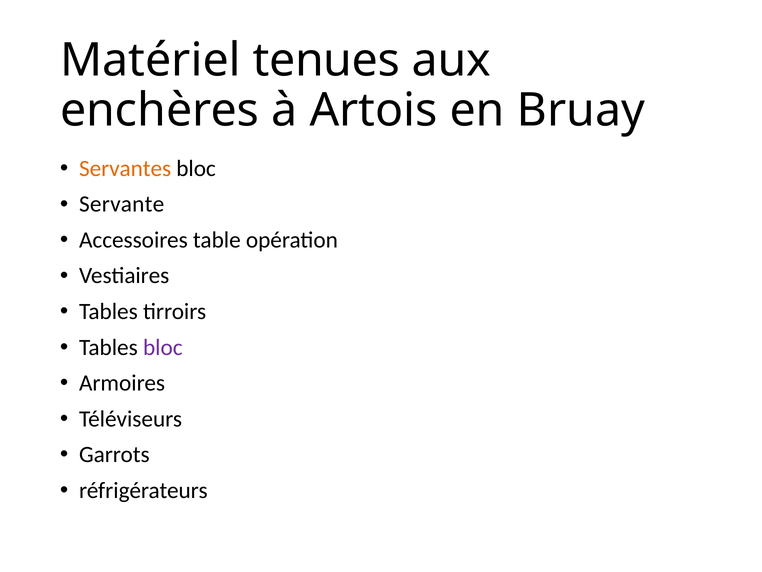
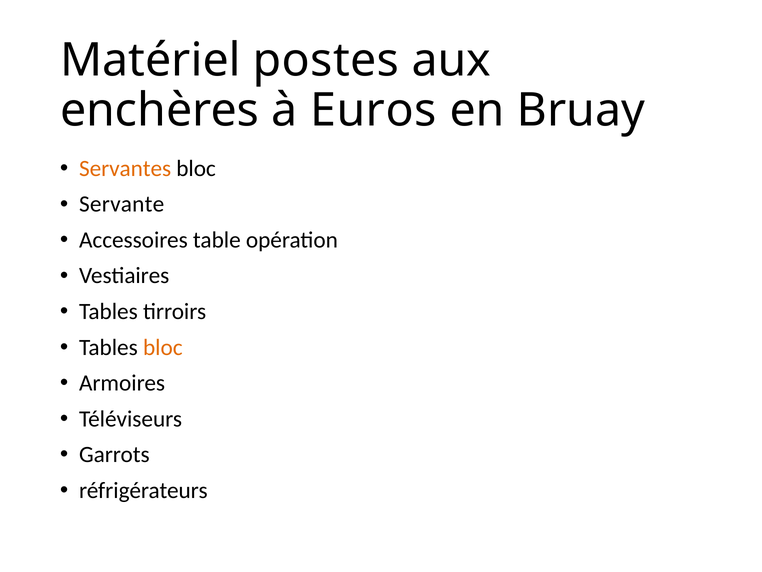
tenues: tenues -> postes (326, 60)
Artois: Artois -> Euros (373, 110)
bloc colour: purple -> orange (163, 347)
